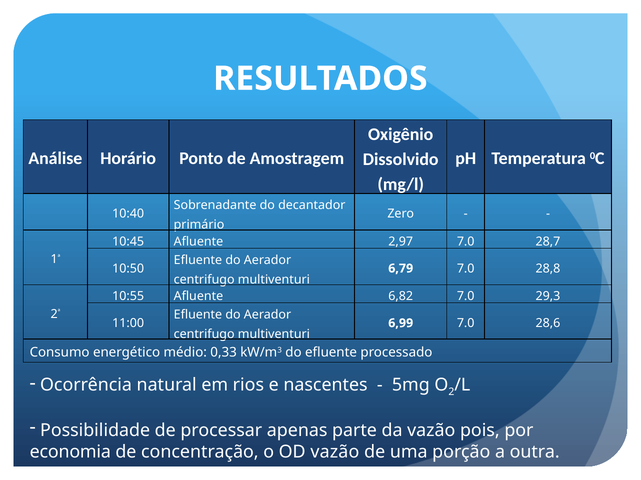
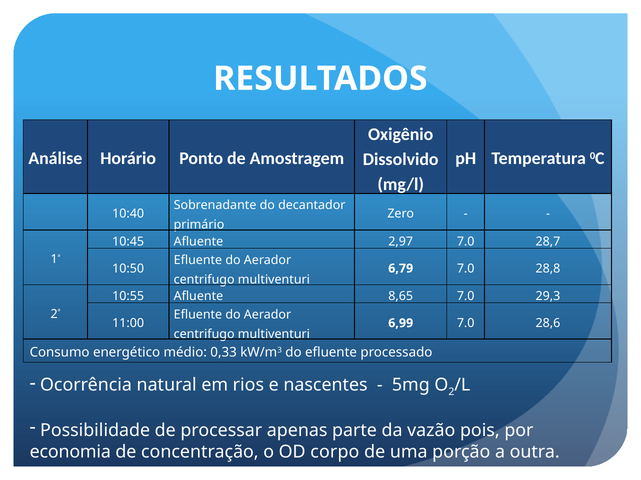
6,82: 6,82 -> 8,65 (401, 297)
OD vazão: vazão -> corpo (335, 452)
